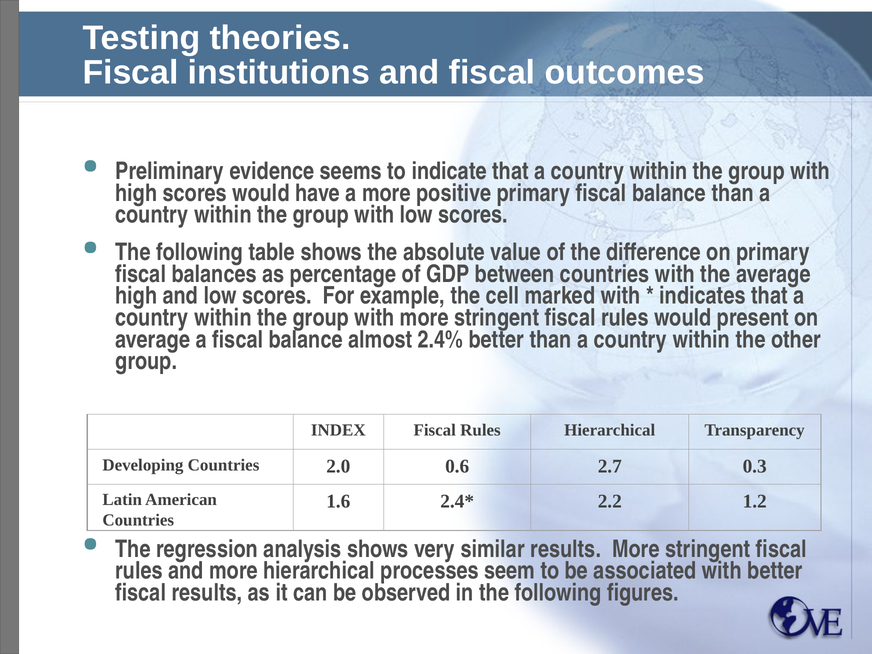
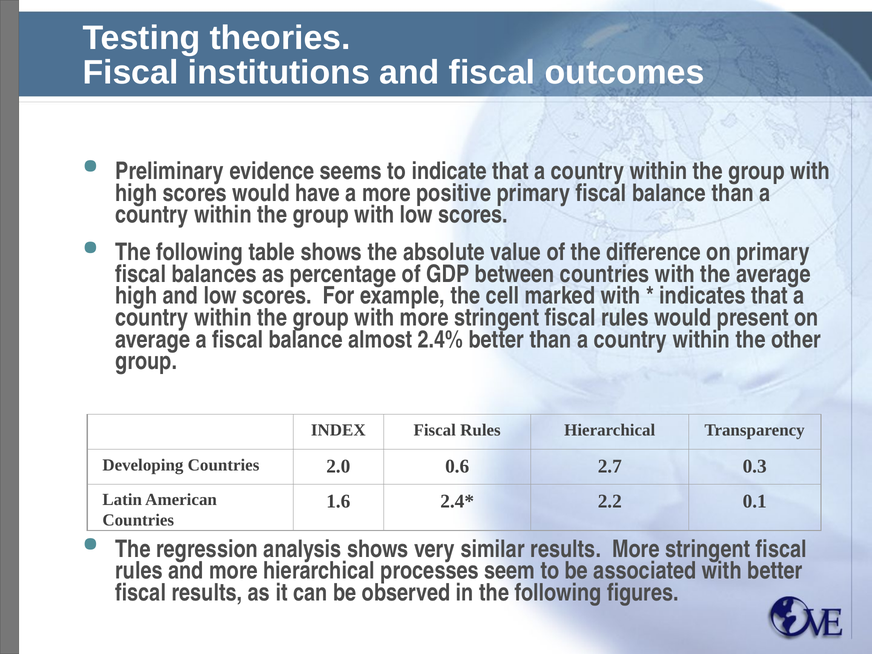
1.2: 1.2 -> 0.1 (755, 501)
